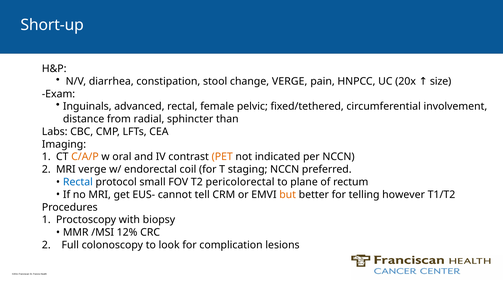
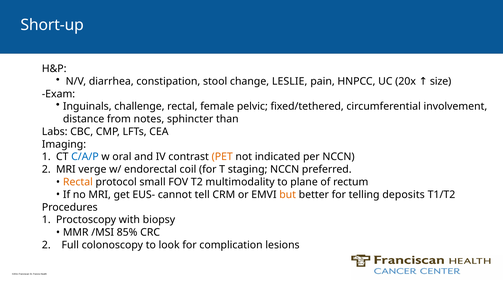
change VERGE: VERGE -> LESLIE (290, 81)
advanced: advanced -> challenge (139, 106)
radial: radial -> notes (149, 119)
C/A/P colour: orange -> blue (85, 157)
Rectal colour: blue -> orange (78, 182)
pericolorectal: pericolorectal -> multimodality (240, 182)
however: however -> deposits (404, 195)
12%: 12% -> 85% (127, 232)
